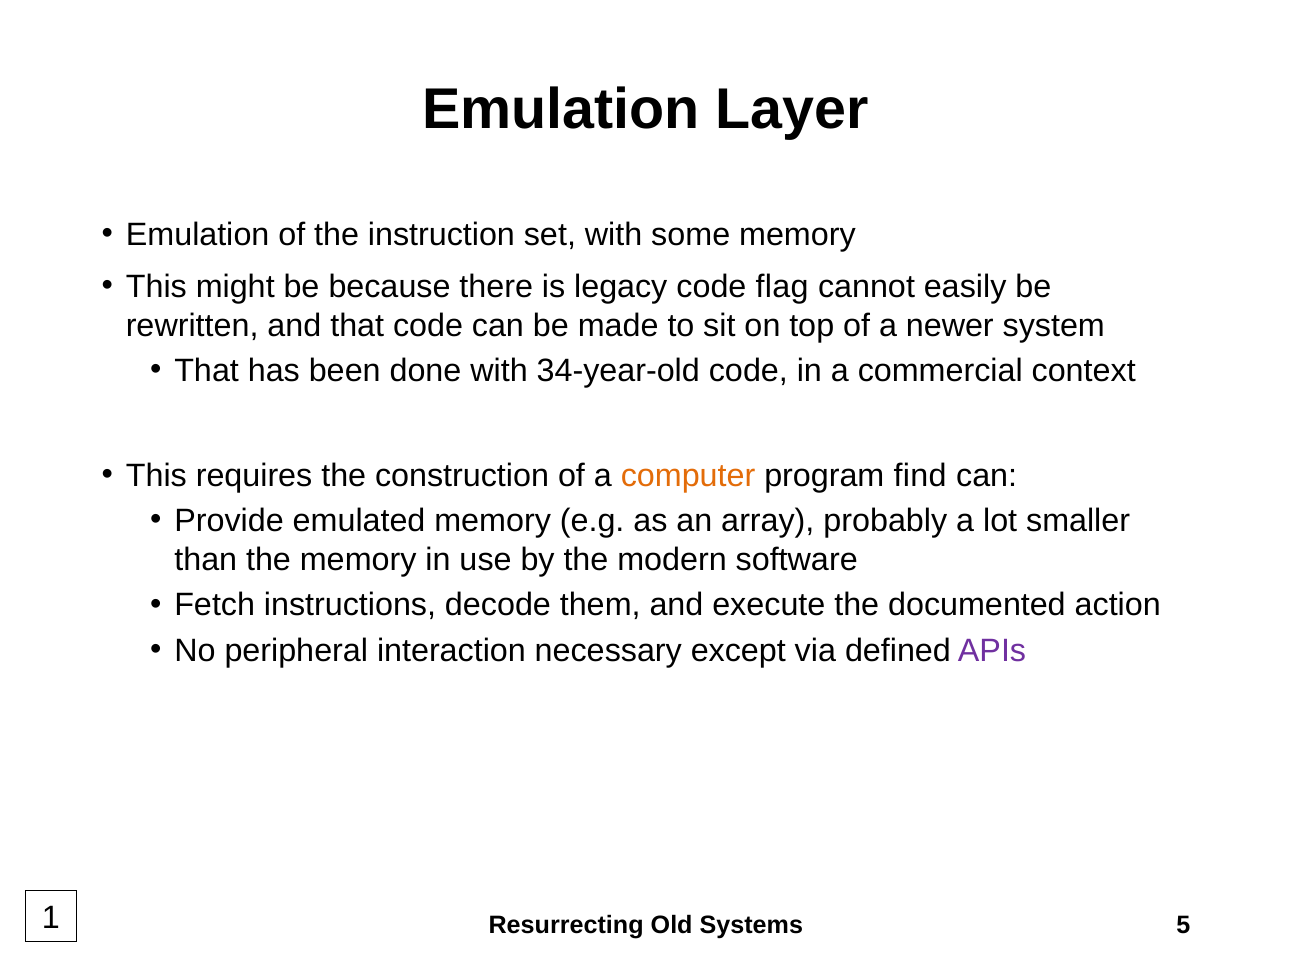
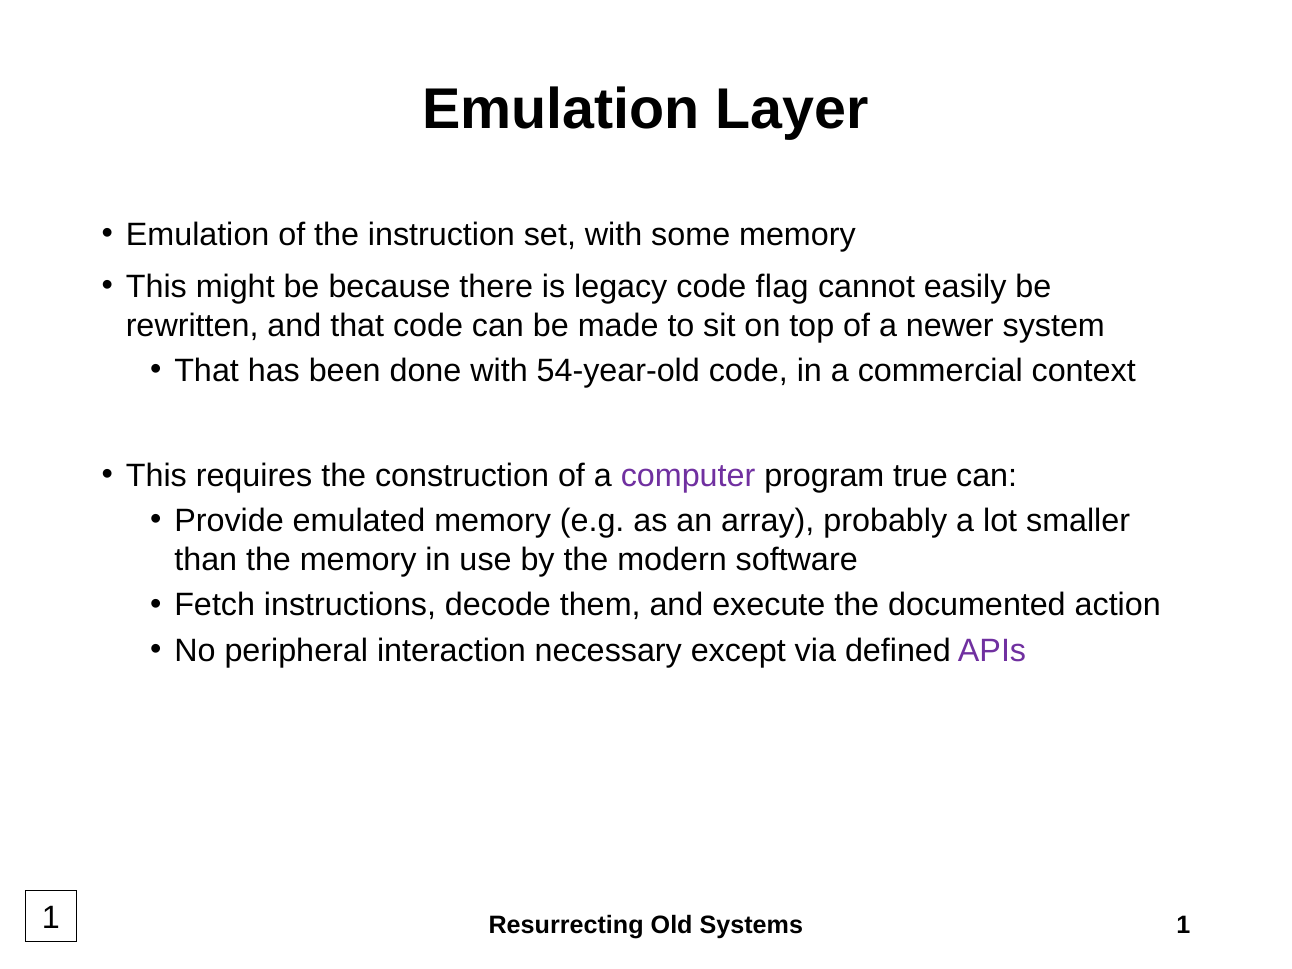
34-year-old: 34-year-old -> 54-year-old (618, 371)
computer colour: orange -> purple (688, 475)
find: find -> true (920, 475)
Systems 5: 5 -> 1 (1183, 926)
